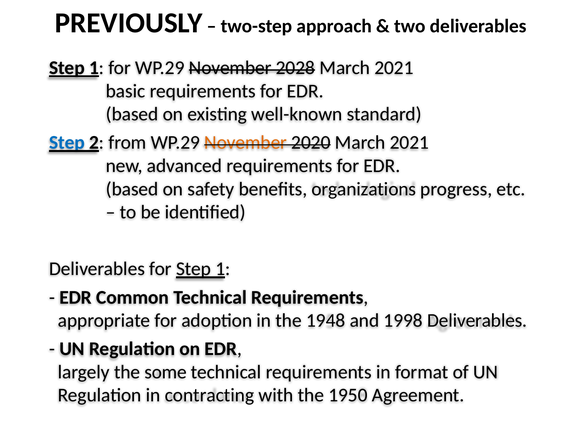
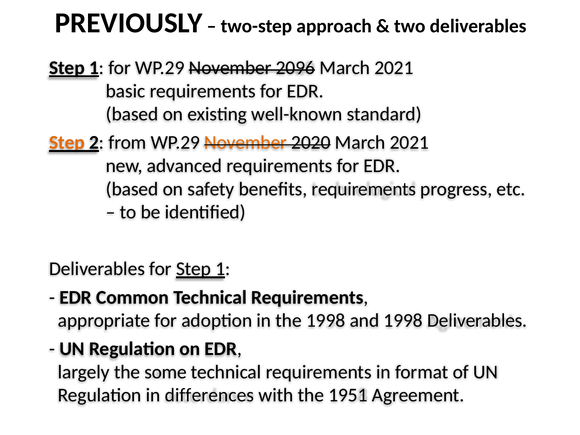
2028: 2028 -> 2096 (295, 68)
Step colour: blue -> orange (67, 143)
benefits organizations: organizations -> requirements (364, 189)
the 1948: 1948 -> 1998 (326, 320)
contracting: contracting -> differences (209, 395)
1950: 1950 -> 1951 (348, 395)
